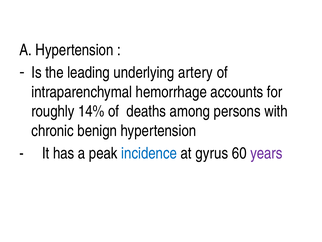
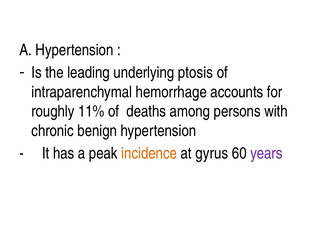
artery: artery -> ptosis (195, 72)
14%: 14% -> 11% (91, 111)
incidence colour: blue -> orange (149, 153)
